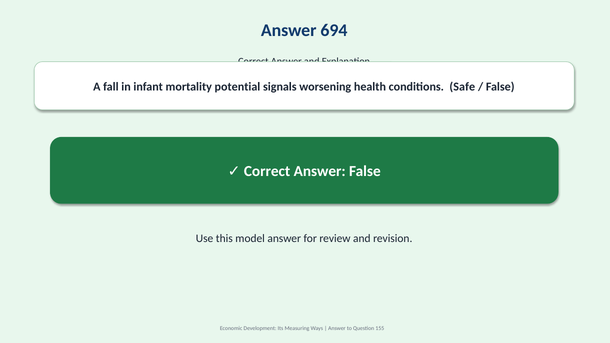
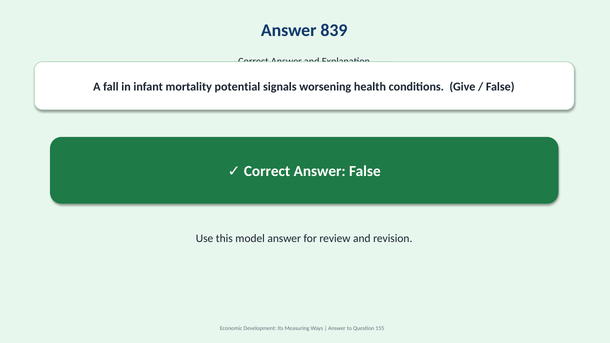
694: 694 -> 839 (334, 30)
Safe: Safe -> Give (462, 87)
